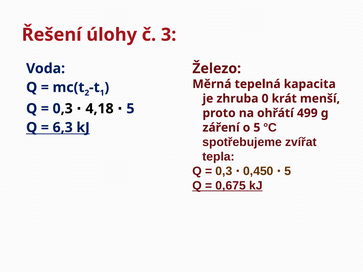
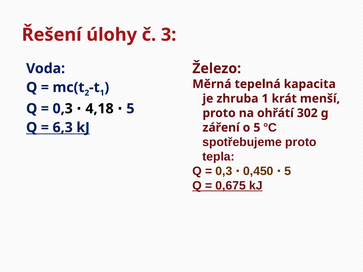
zhruba 0: 0 -> 1 (265, 99)
499: 499 -> 302 (307, 113)
spotřebujeme zvířat: zvířat -> proto (301, 142)
